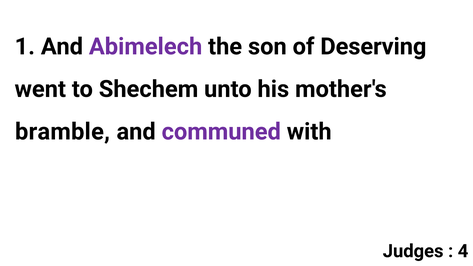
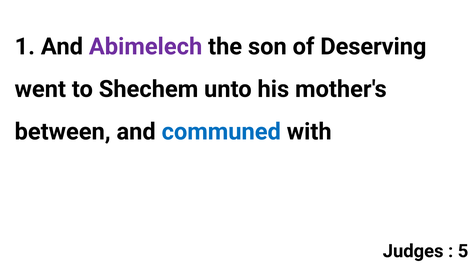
bramble: bramble -> between (63, 132)
communed colour: purple -> blue (221, 132)
4: 4 -> 5 (463, 251)
